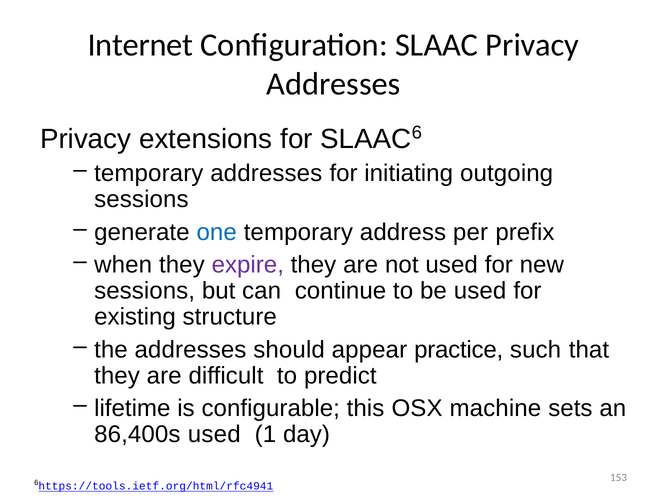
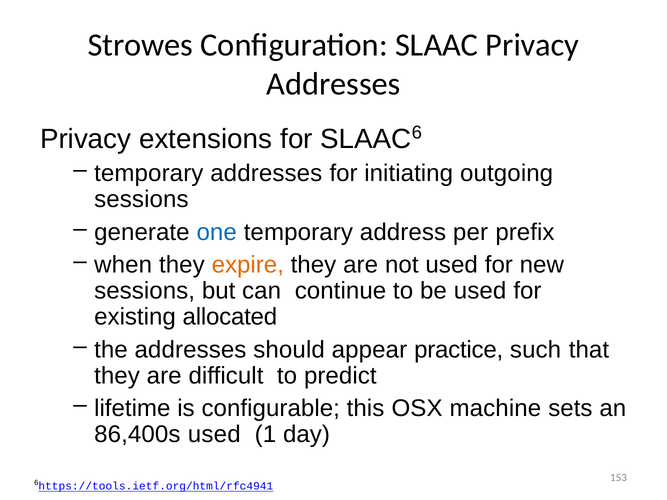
Internet: Internet -> Strowes (140, 45)
expire colour: purple -> orange (248, 265)
structure: structure -> allocated (230, 317)
